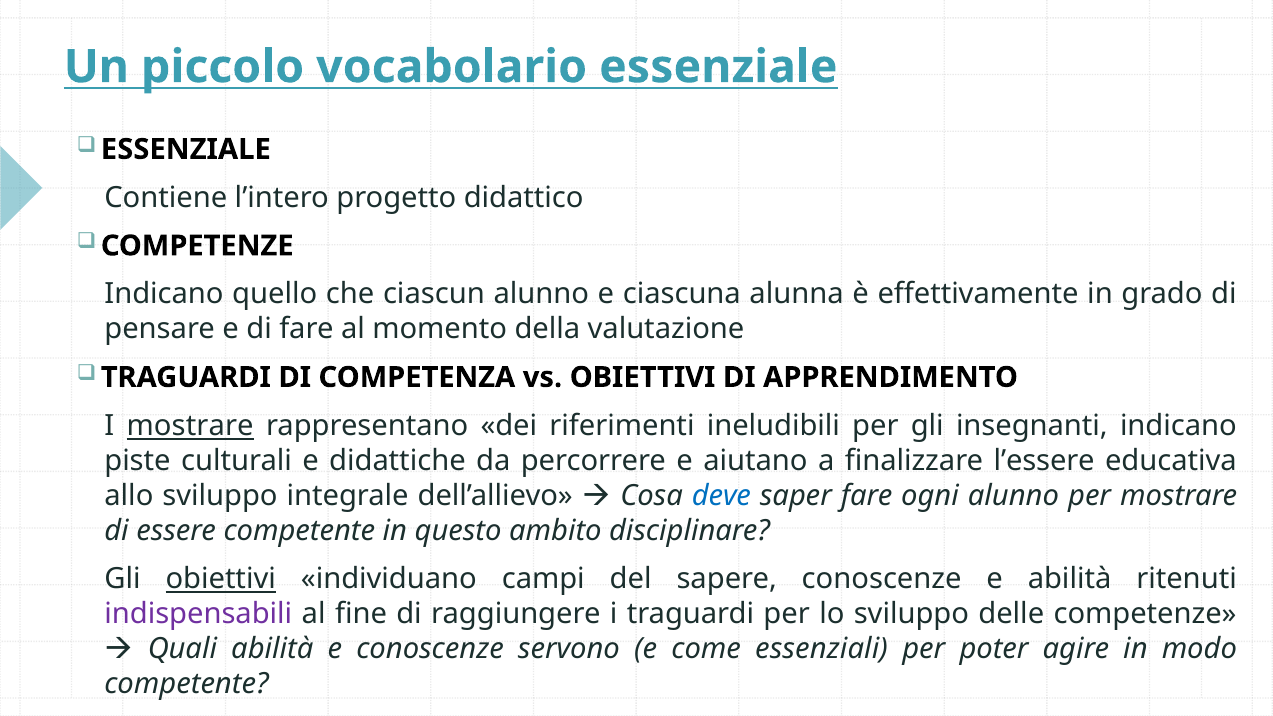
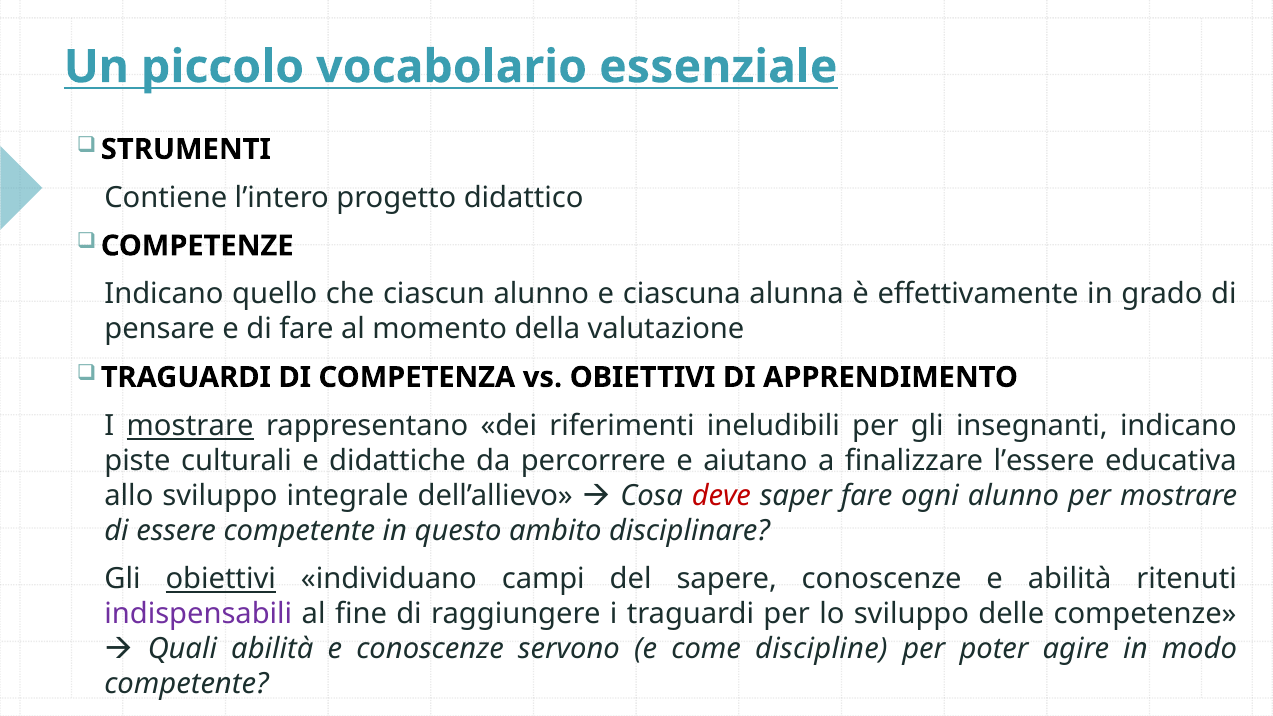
ESSENZIALE: ESSENZIALE -> STRUMENTI (186, 149)
deve colour: blue -> red (722, 496)
essenziali: essenziali -> discipline (821, 649)
